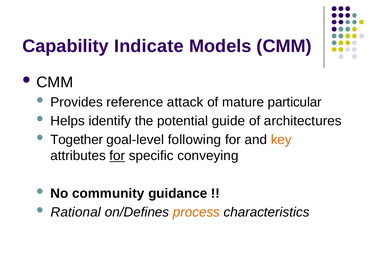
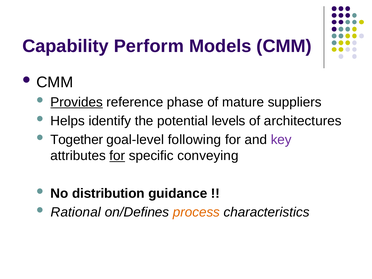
Indicate: Indicate -> Perform (149, 46)
Provides underline: none -> present (77, 102)
attack: attack -> phase (185, 102)
particular: particular -> suppliers (295, 102)
guide: guide -> levels (229, 121)
key colour: orange -> purple (281, 140)
community: community -> distribution (108, 193)
